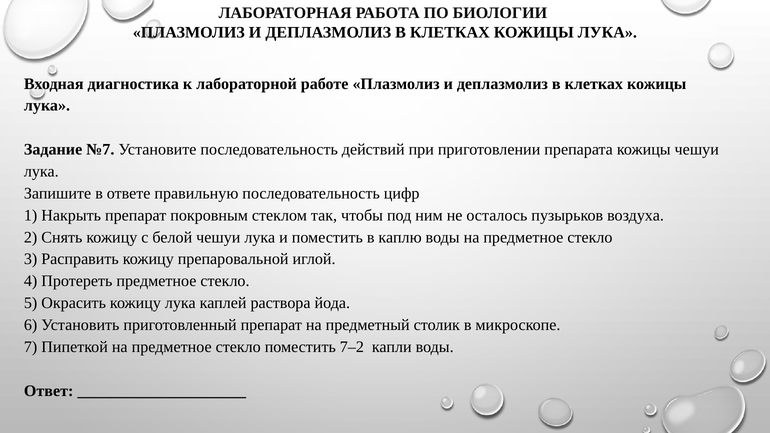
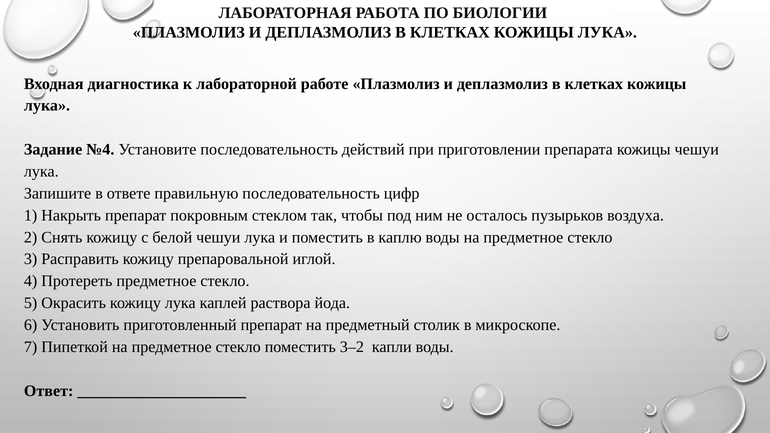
№7: №7 -> №4 (100, 150)
7–2: 7–2 -> 3–2 (352, 347)
